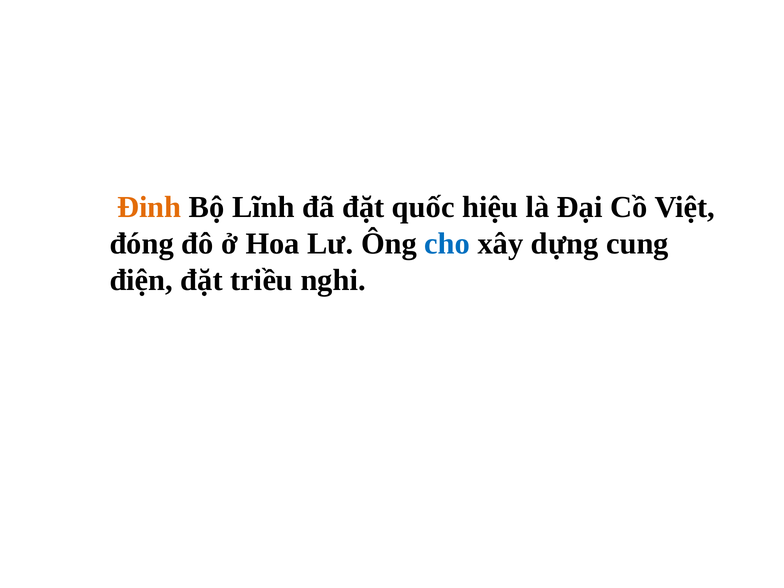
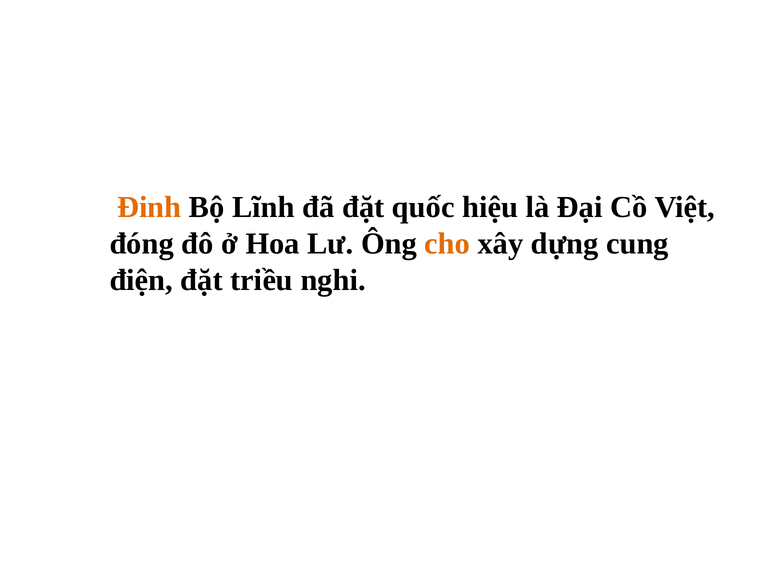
cho colour: blue -> orange (447, 244)
